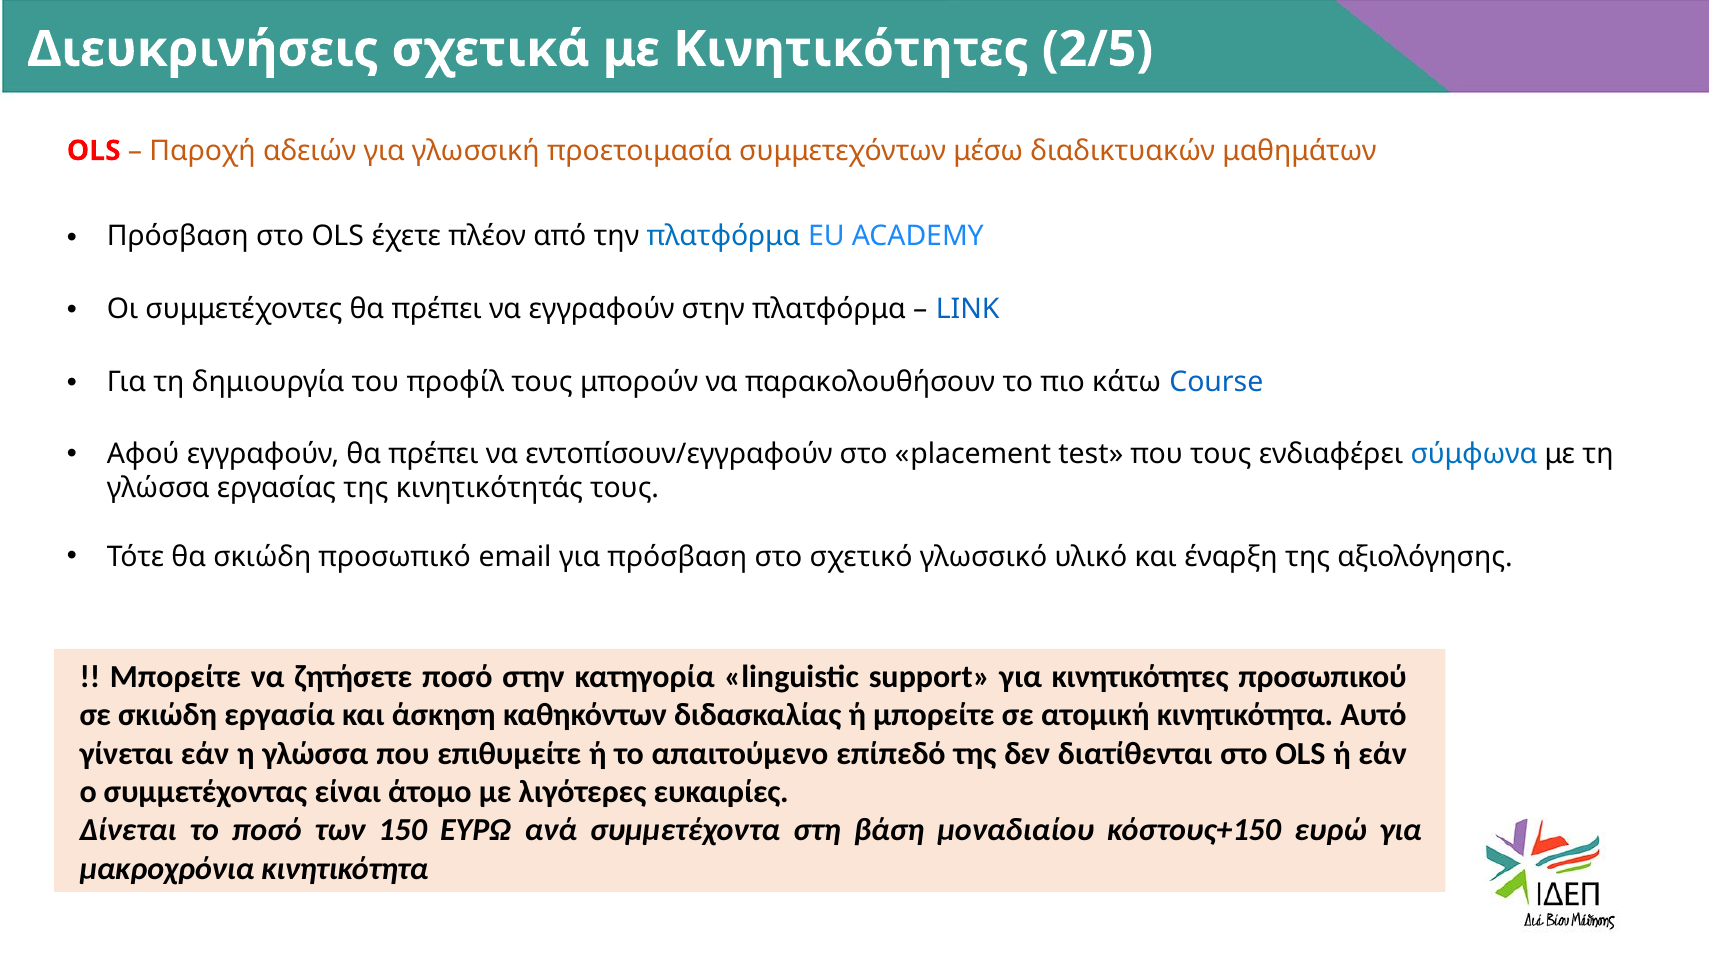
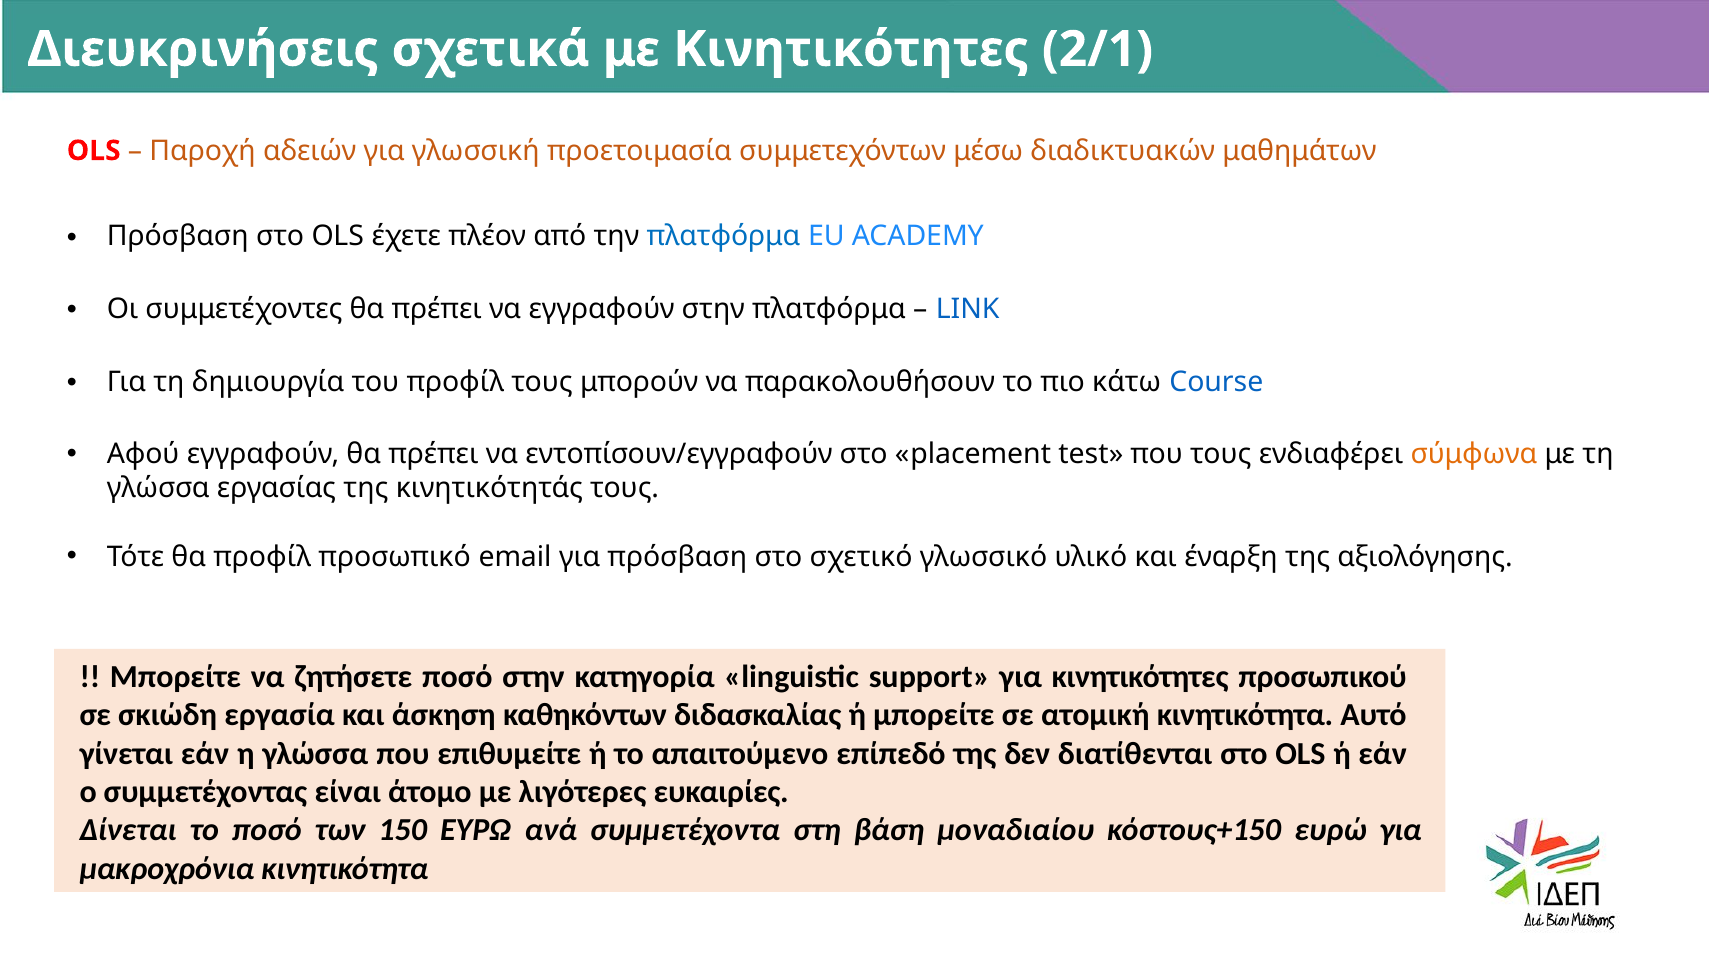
2/5: 2/5 -> 2/1 (1097, 49)
σύμφωνα colour: blue -> orange (1474, 455)
θα σκιώδη: σκιώδη -> προφίλ (262, 557)
